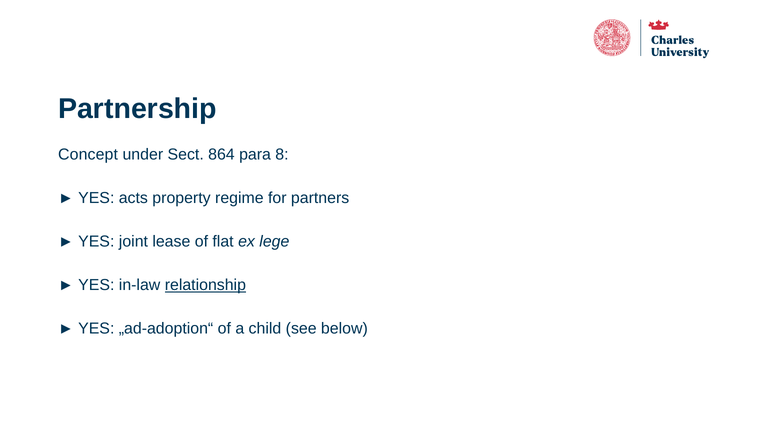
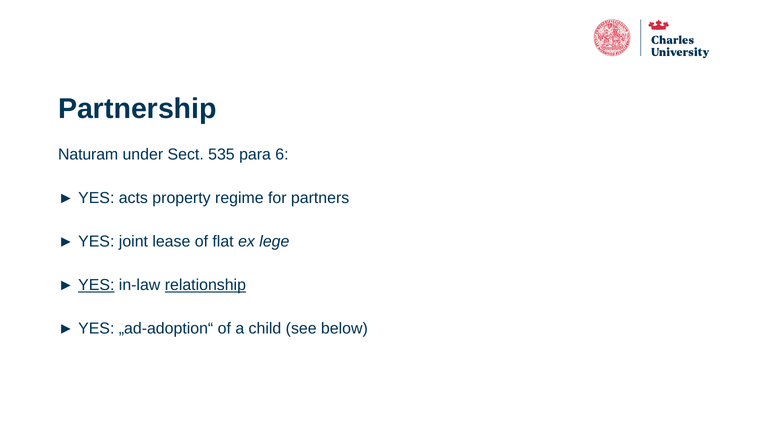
Concept: Concept -> Naturam (88, 154)
864: 864 -> 535 (221, 154)
8: 8 -> 6 (282, 154)
YES underline: none -> present (96, 285)
